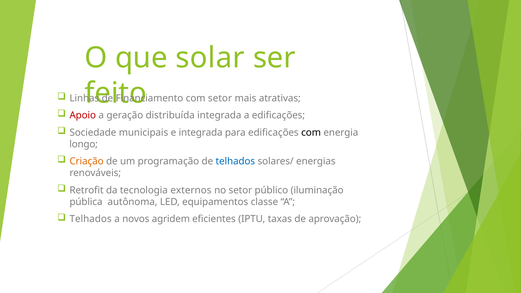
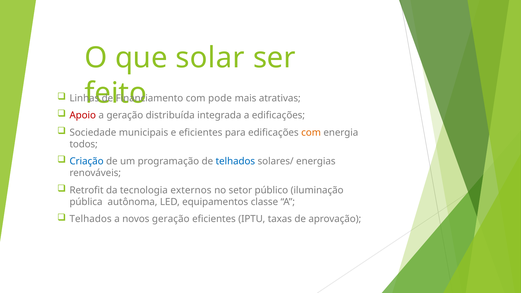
com setor: setor -> pode (220, 98)
e integrada: integrada -> eficientes (201, 133)
com colour: black -> orange (311, 133)
longo: longo -> todos (84, 144)
Criação colour: orange -> blue (87, 161)
novos agridem: agridem -> geração (171, 219)
